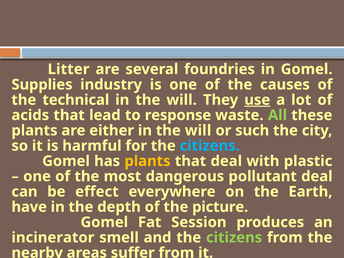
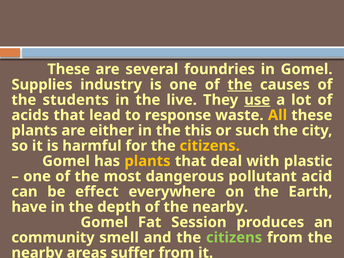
Litter: Litter -> These (69, 69)
the underline: none -> present (240, 85)
technical: technical -> students (76, 100)
will: will -> live (182, 100)
All colour: light green -> yellow (277, 115)
either in the will: will -> this (198, 130)
citizens colour: light blue -> yellow (210, 146)
pollutant deal: deal -> acid (317, 176)
of the picture: picture -> nearby (220, 207)
incinerator: incinerator -> community (53, 238)
